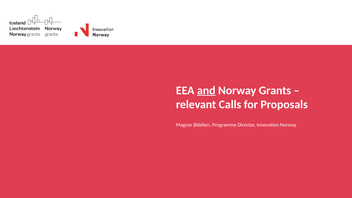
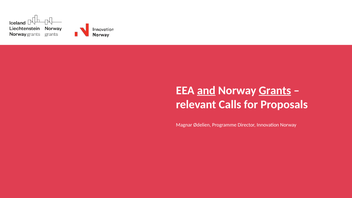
Grants underline: none -> present (275, 90)
